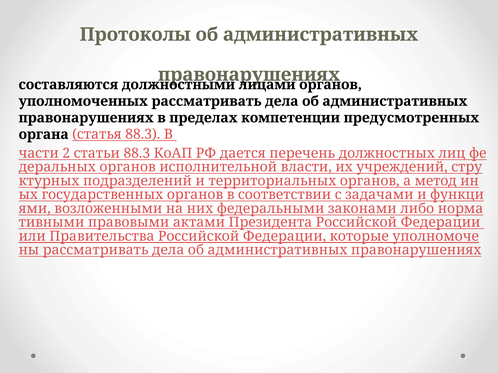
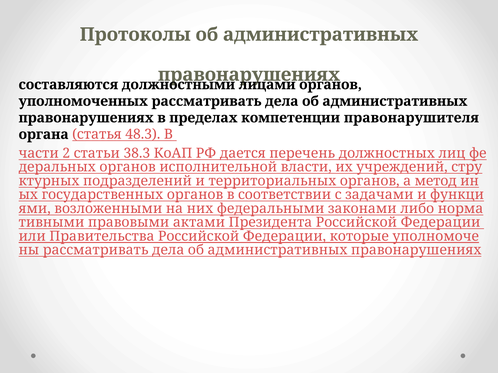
предусмотренных: предусмотренных -> правонарушителя (411, 118)
статья 88.3: 88.3 -> 48.3 (143, 135)
статьи 88.3: 88.3 -> 38.3 (137, 153)
